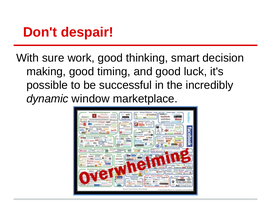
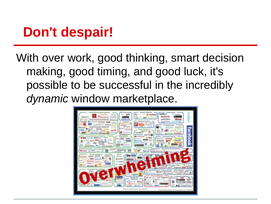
sure: sure -> over (53, 58)
